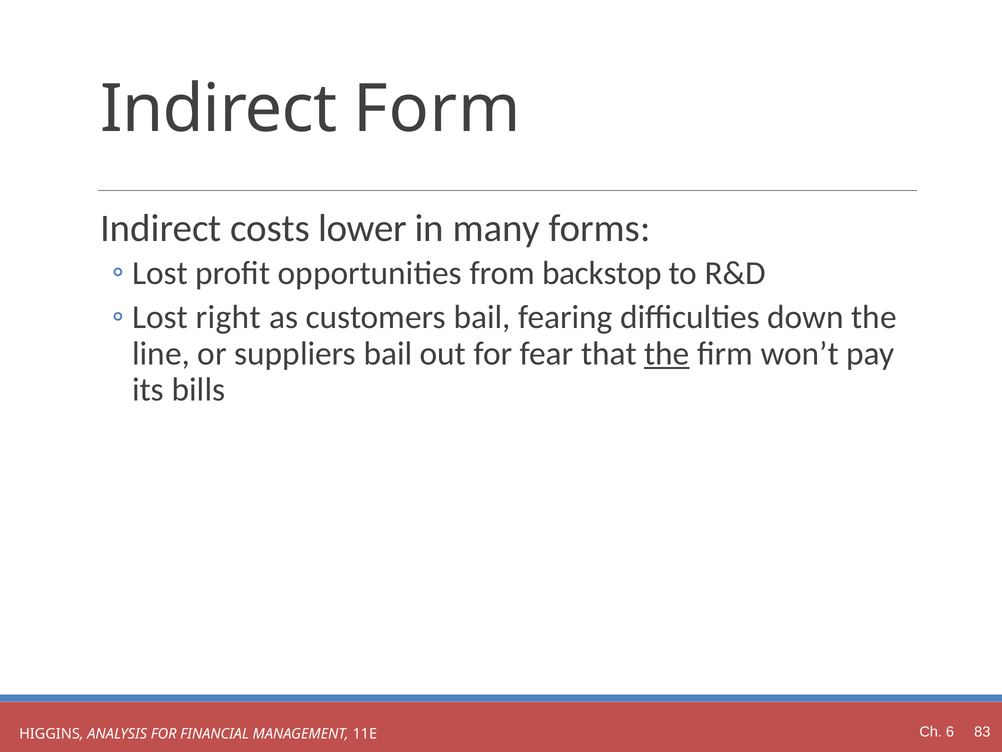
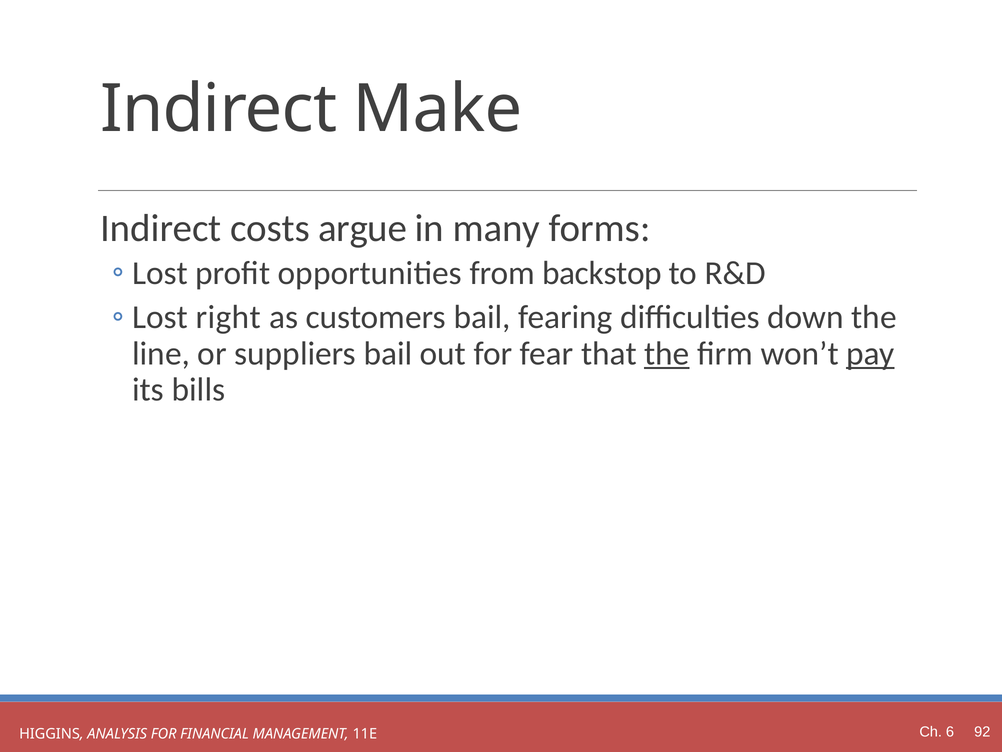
Form: Form -> Make (438, 109)
lower: lower -> argue (363, 228)
pay underline: none -> present (870, 353)
83: 83 -> 92 (982, 731)
